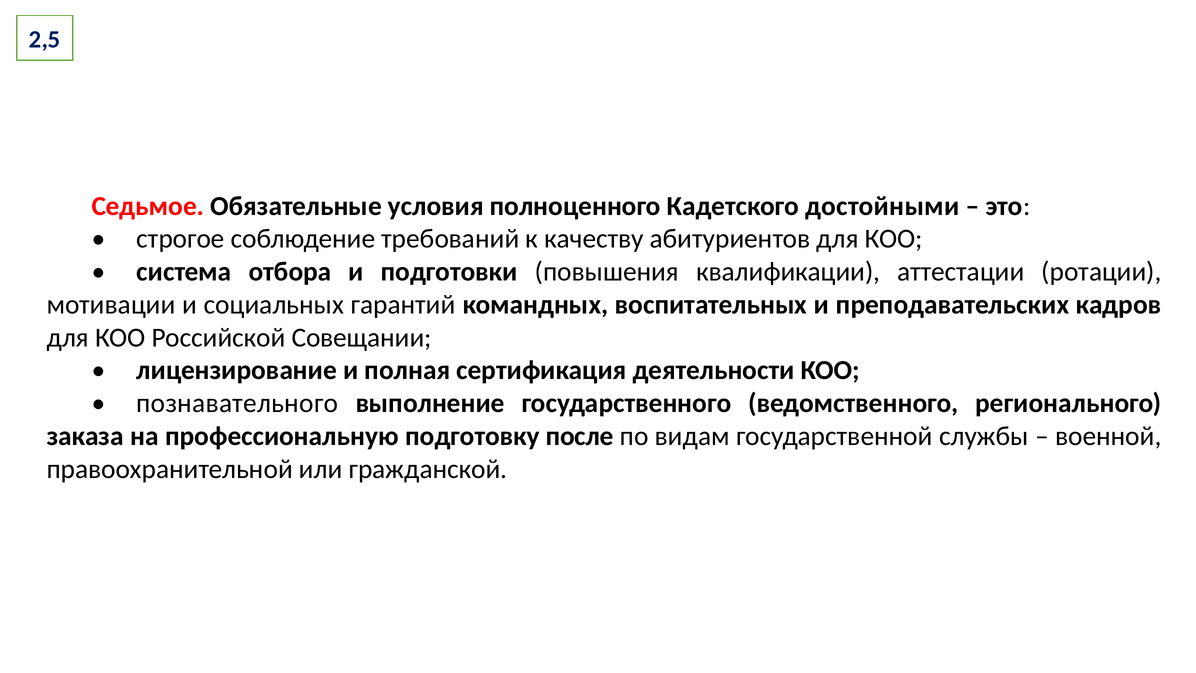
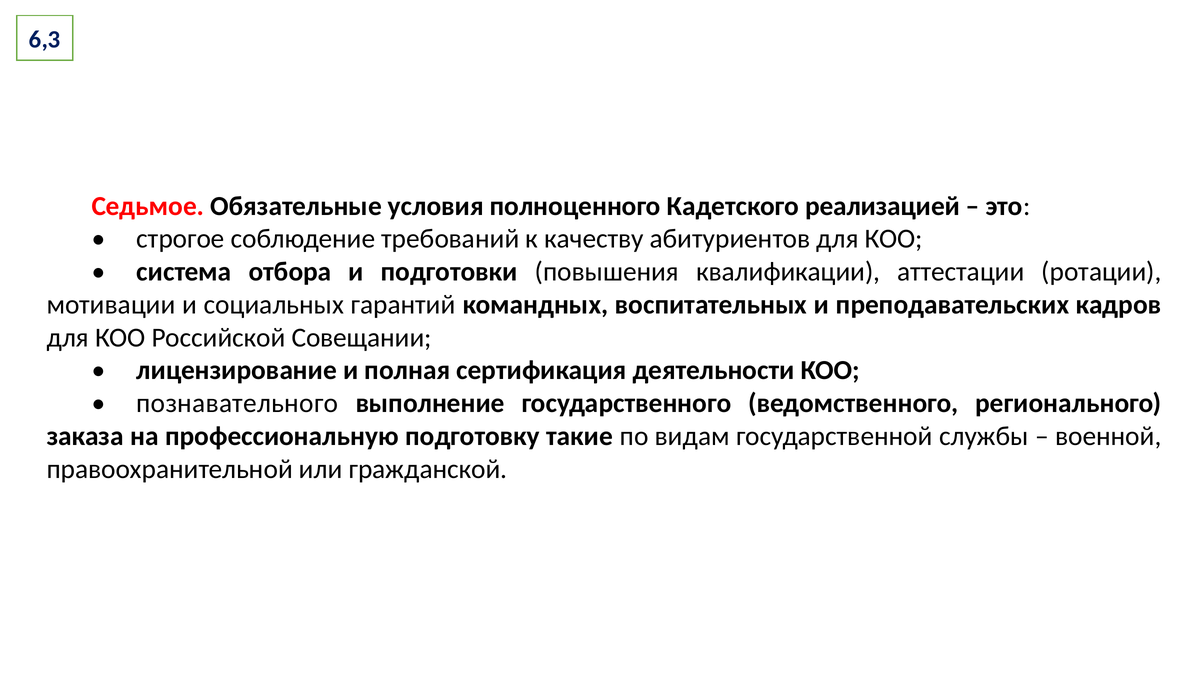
2,5: 2,5 -> 6,3 (45, 40)
достойными: достойными -> реализацией (883, 206)
после: после -> такие (580, 436)
